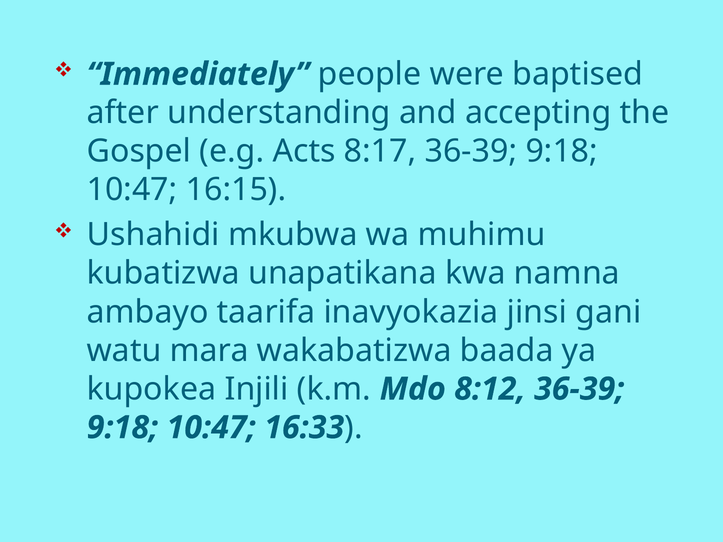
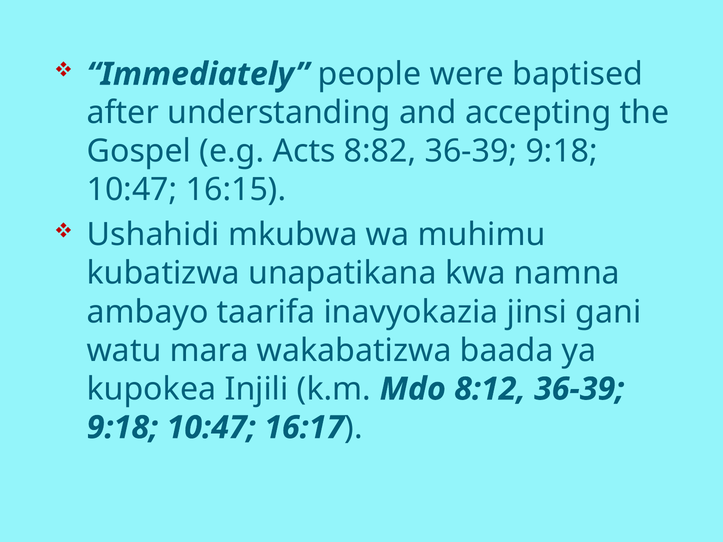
8:17: 8:17 -> 8:82 (380, 151)
16:33: 16:33 -> 16:17 (304, 428)
